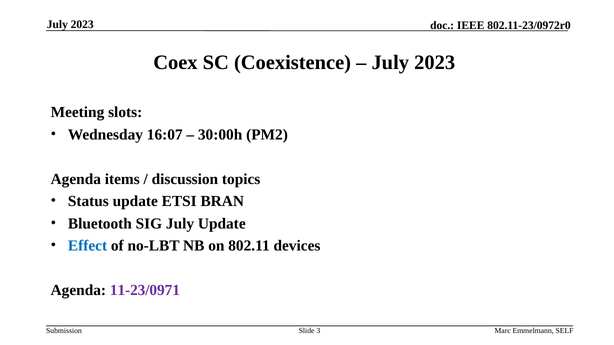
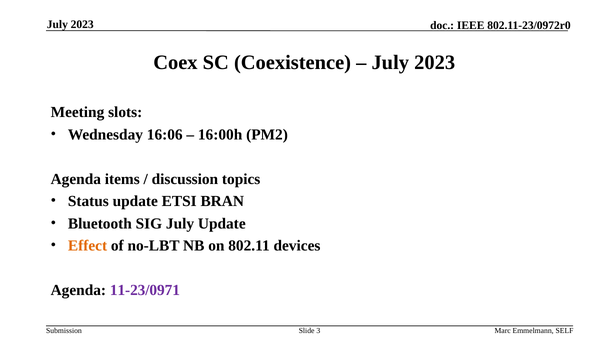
16:07: 16:07 -> 16:06 (165, 135)
30:00h: 30:00h -> 16:00h (220, 135)
Effect colour: blue -> orange (88, 246)
